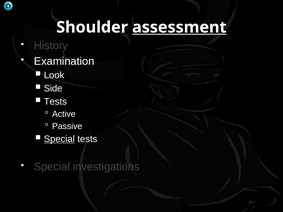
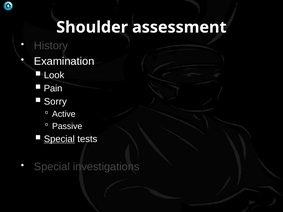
assessment underline: present -> none (179, 27)
Side: Side -> Pain (53, 88)
Tests: Tests -> Sorry (55, 102)
